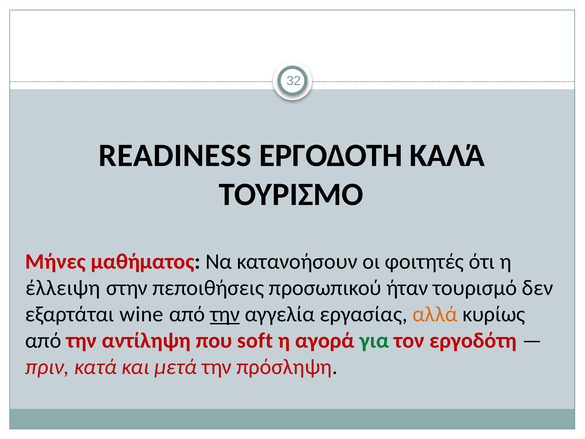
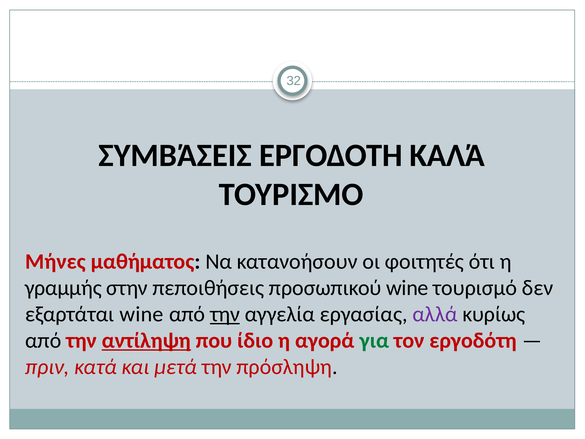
READINESS: READINESS -> ΣΥΜΒΆΣΕΙΣ (175, 155)
έλλειψη: έλλειψη -> γραμμής (63, 288)
προσωπικού ήταν: ήταν -> wine (407, 288)
αλλά colour: orange -> purple (435, 314)
αντίληψη underline: none -> present (146, 340)
soft: soft -> ίδιο (255, 340)
